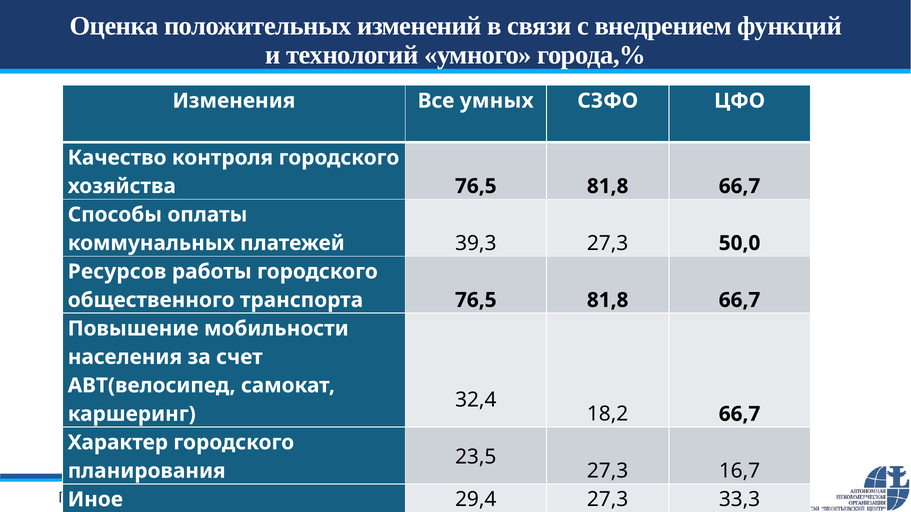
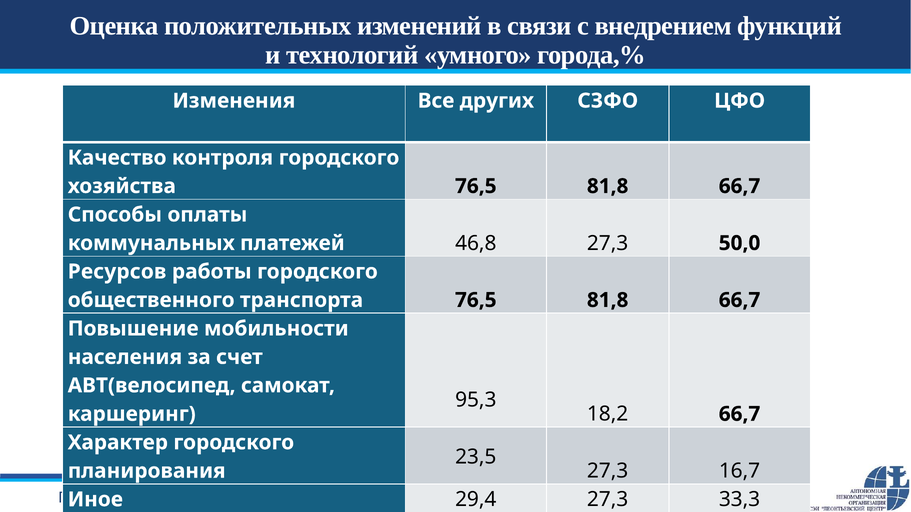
умных: умных -> других (497, 101)
39,3: 39,3 -> 46,8 (476, 243)
32,4: 32,4 -> 95,3 (476, 400)
